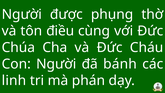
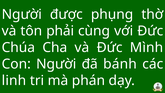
điều: điều -> phải (60, 31)
Cháu: Cháu -> Mình (147, 47)
